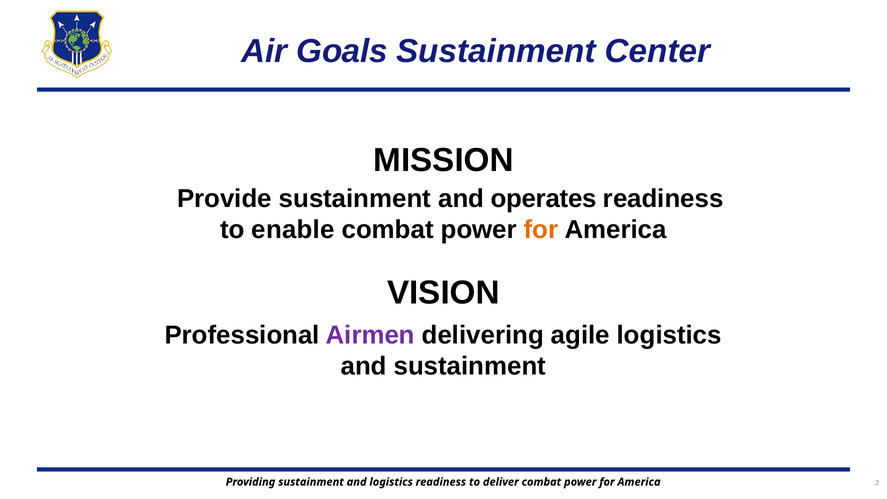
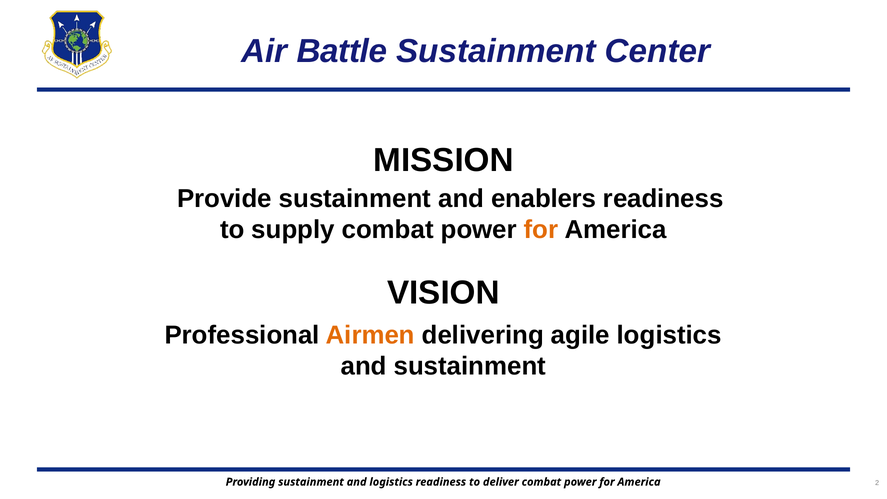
Goals: Goals -> Battle (342, 51)
operates: operates -> enablers (544, 199)
enable: enable -> supply (293, 230)
Airmen colour: purple -> orange (370, 335)
